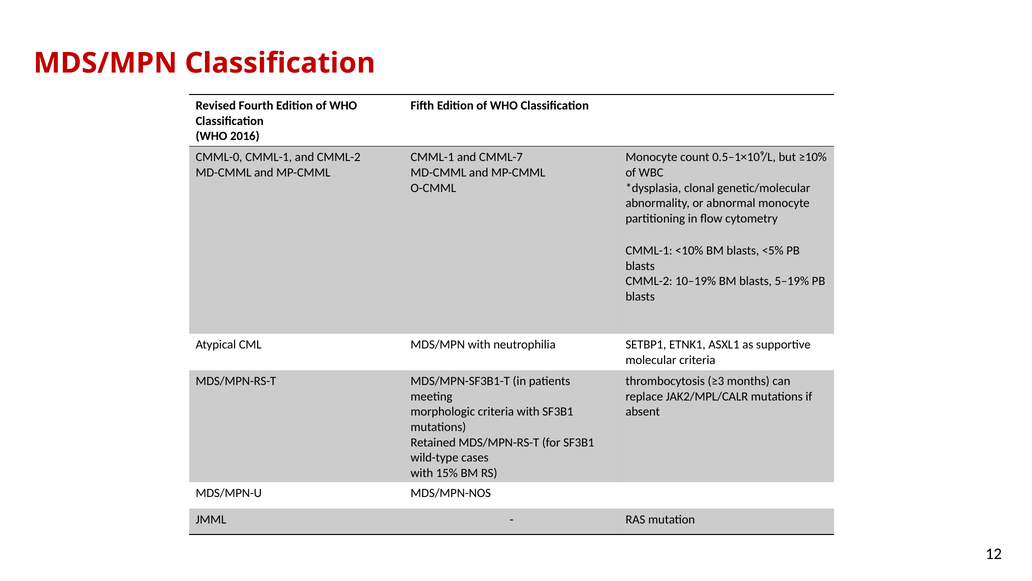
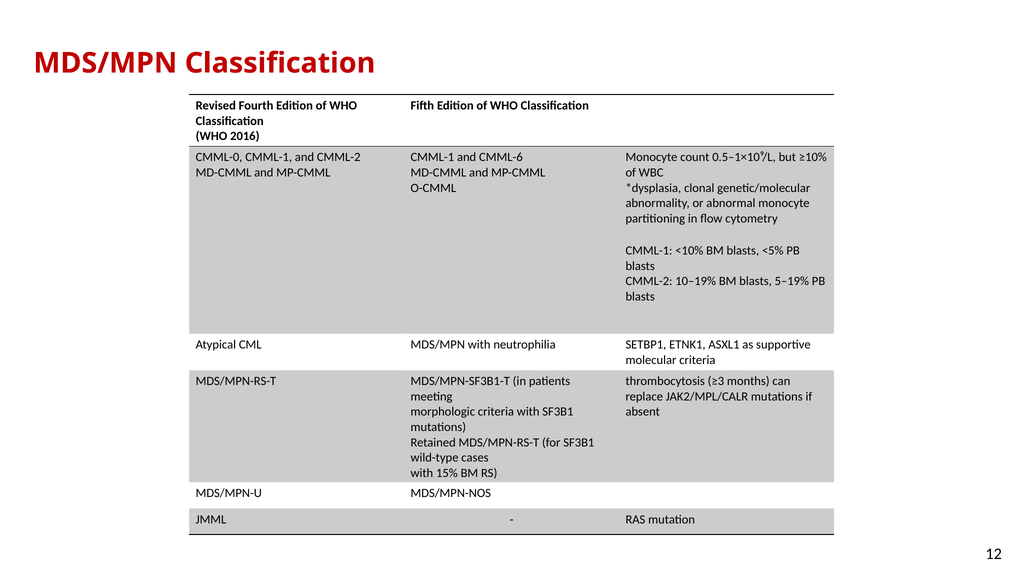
CMML-7: CMML-7 -> CMML-6 (501, 157)
